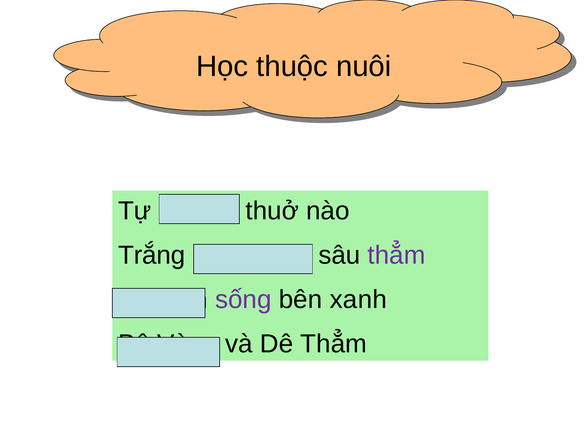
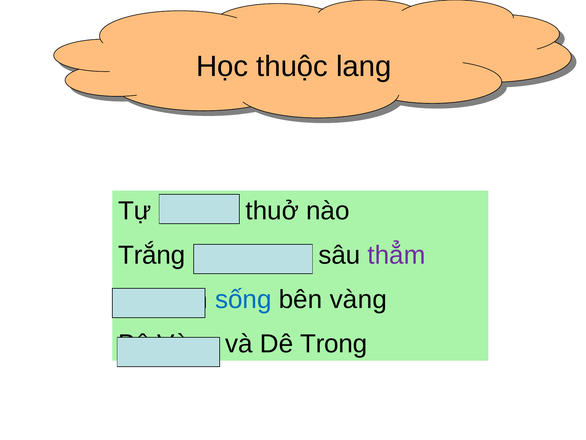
nuôi: nuôi -> lang (364, 66)
sống colour: purple -> blue (243, 299)
bên xanh: xanh -> vàng (358, 299)
Dê Thẳm: Thẳm -> Trong (334, 344)
